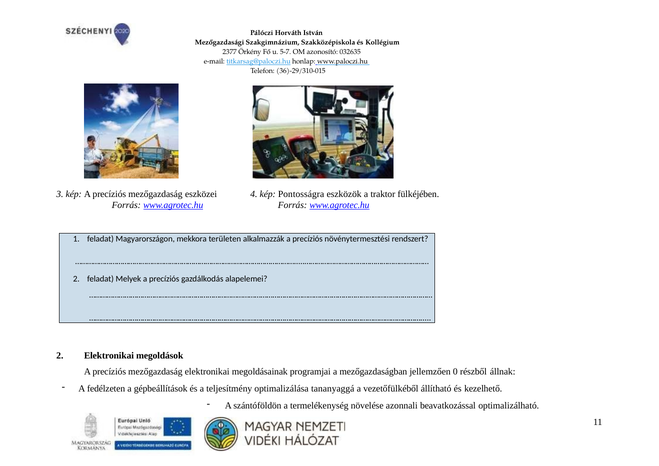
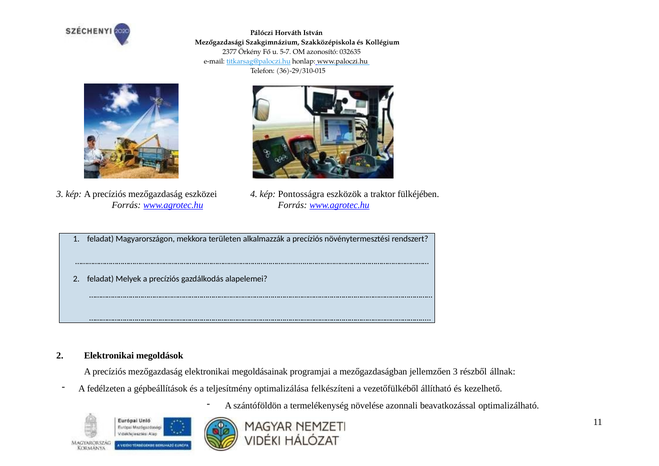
jellemzően 0: 0 -> 3 (455, 372)
tananyaggá: tananyaggá -> felkészíteni (333, 389)
